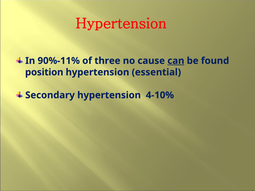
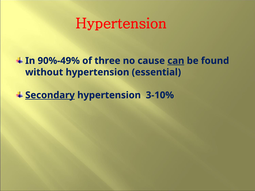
90%-11%: 90%-11% -> 90%-49% (59, 61)
position: position -> without (44, 72)
Secondary underline: none -> present (50, 95)
4-10%: 4-10% -> 3-10% (160, 95)
